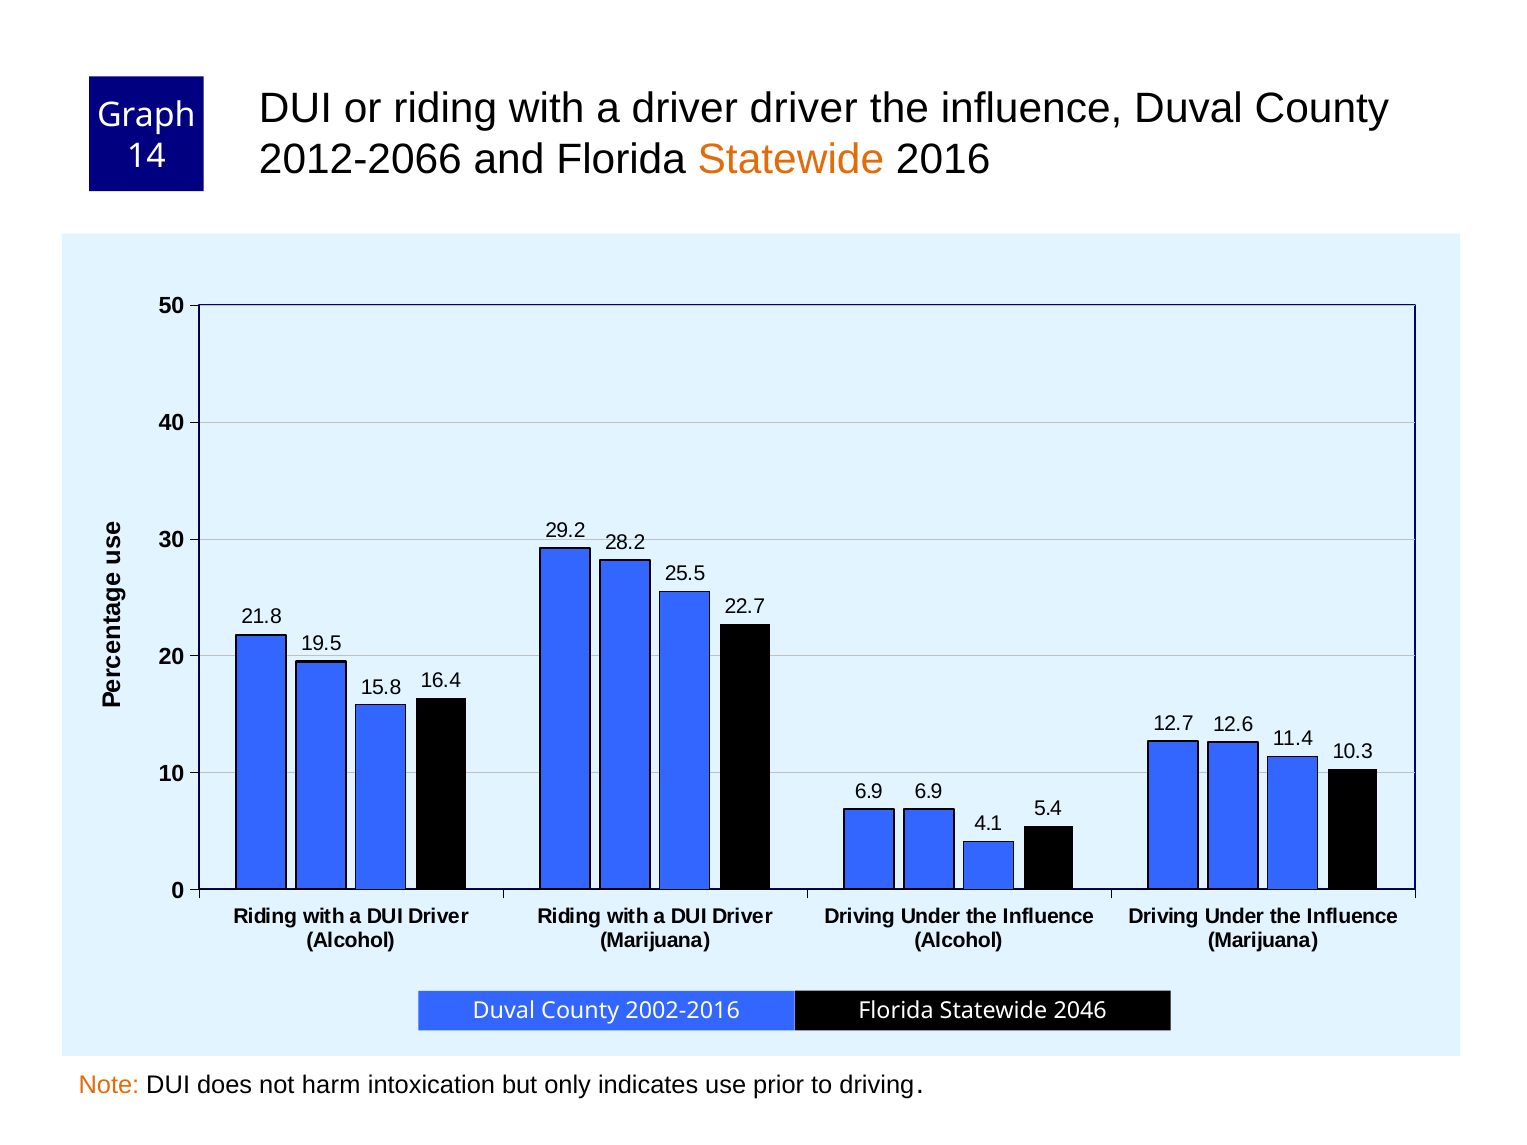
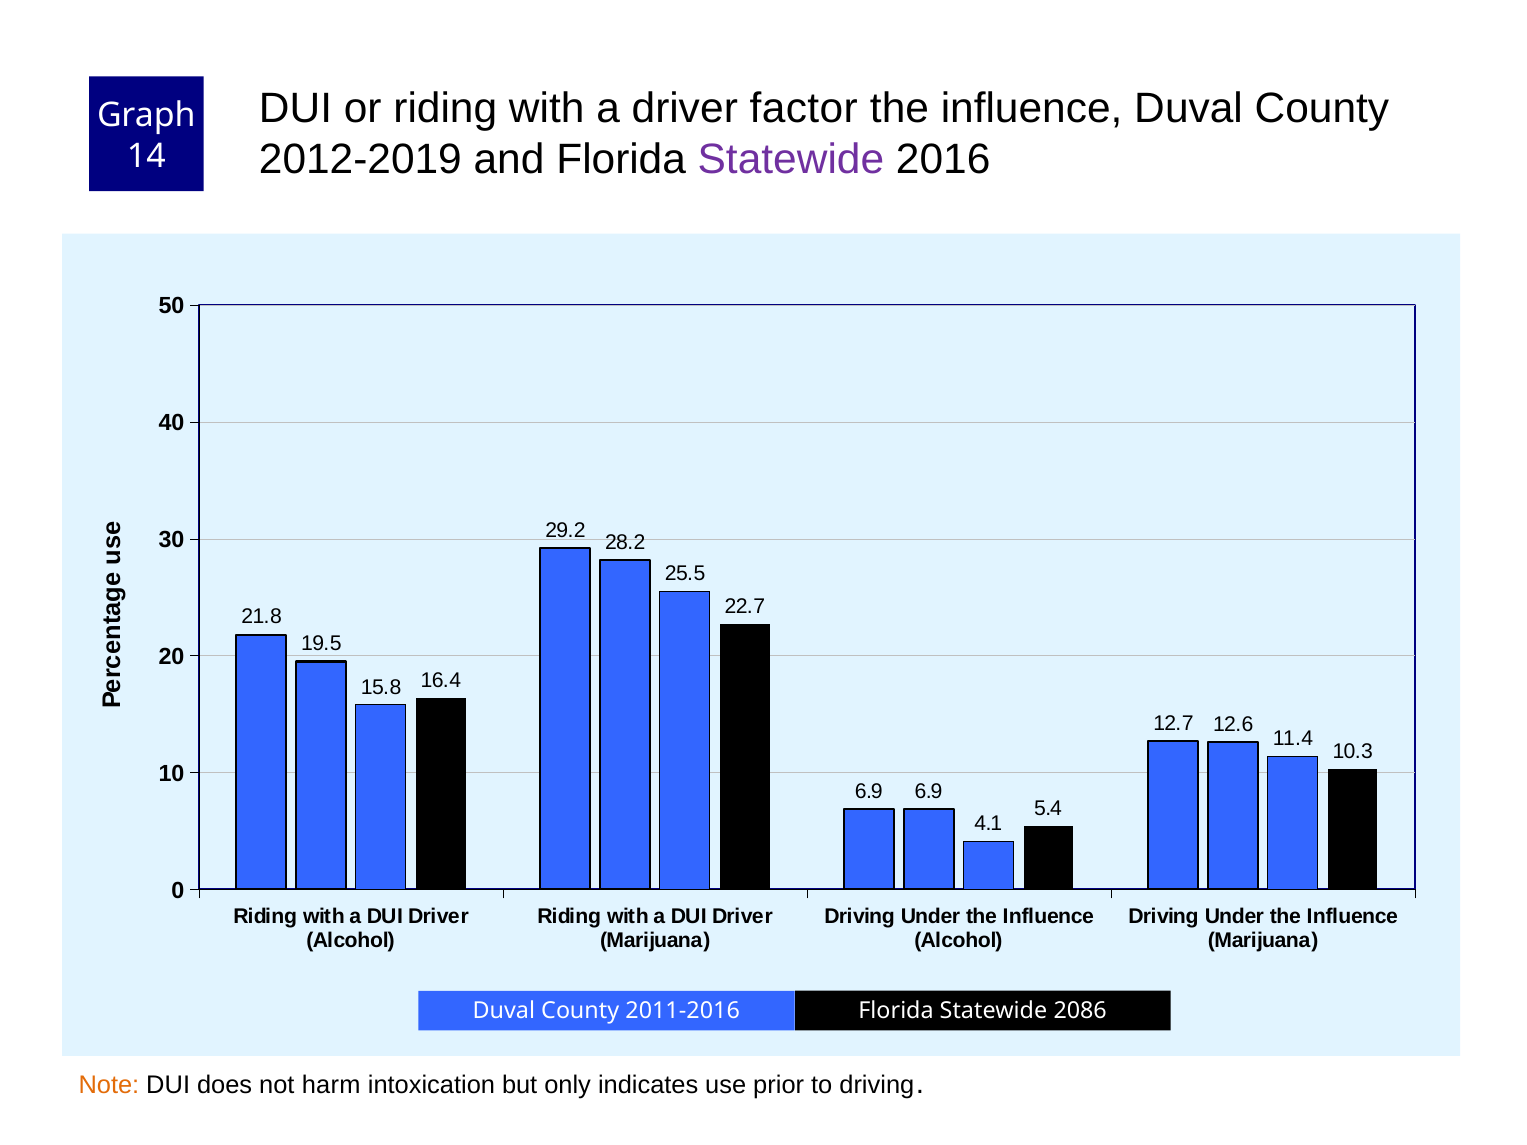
driver driver: driver -> factor (804, 109)
2012-2066: 2012-2066 -> 2012-2019 (360, 160)
Statewide colour: orange -> purple (791, 160)
2002-2016: 2002-2016 -> 2011-2016 (683, 1011)
2046: 2046 -> 2086 (1080, 1011)
